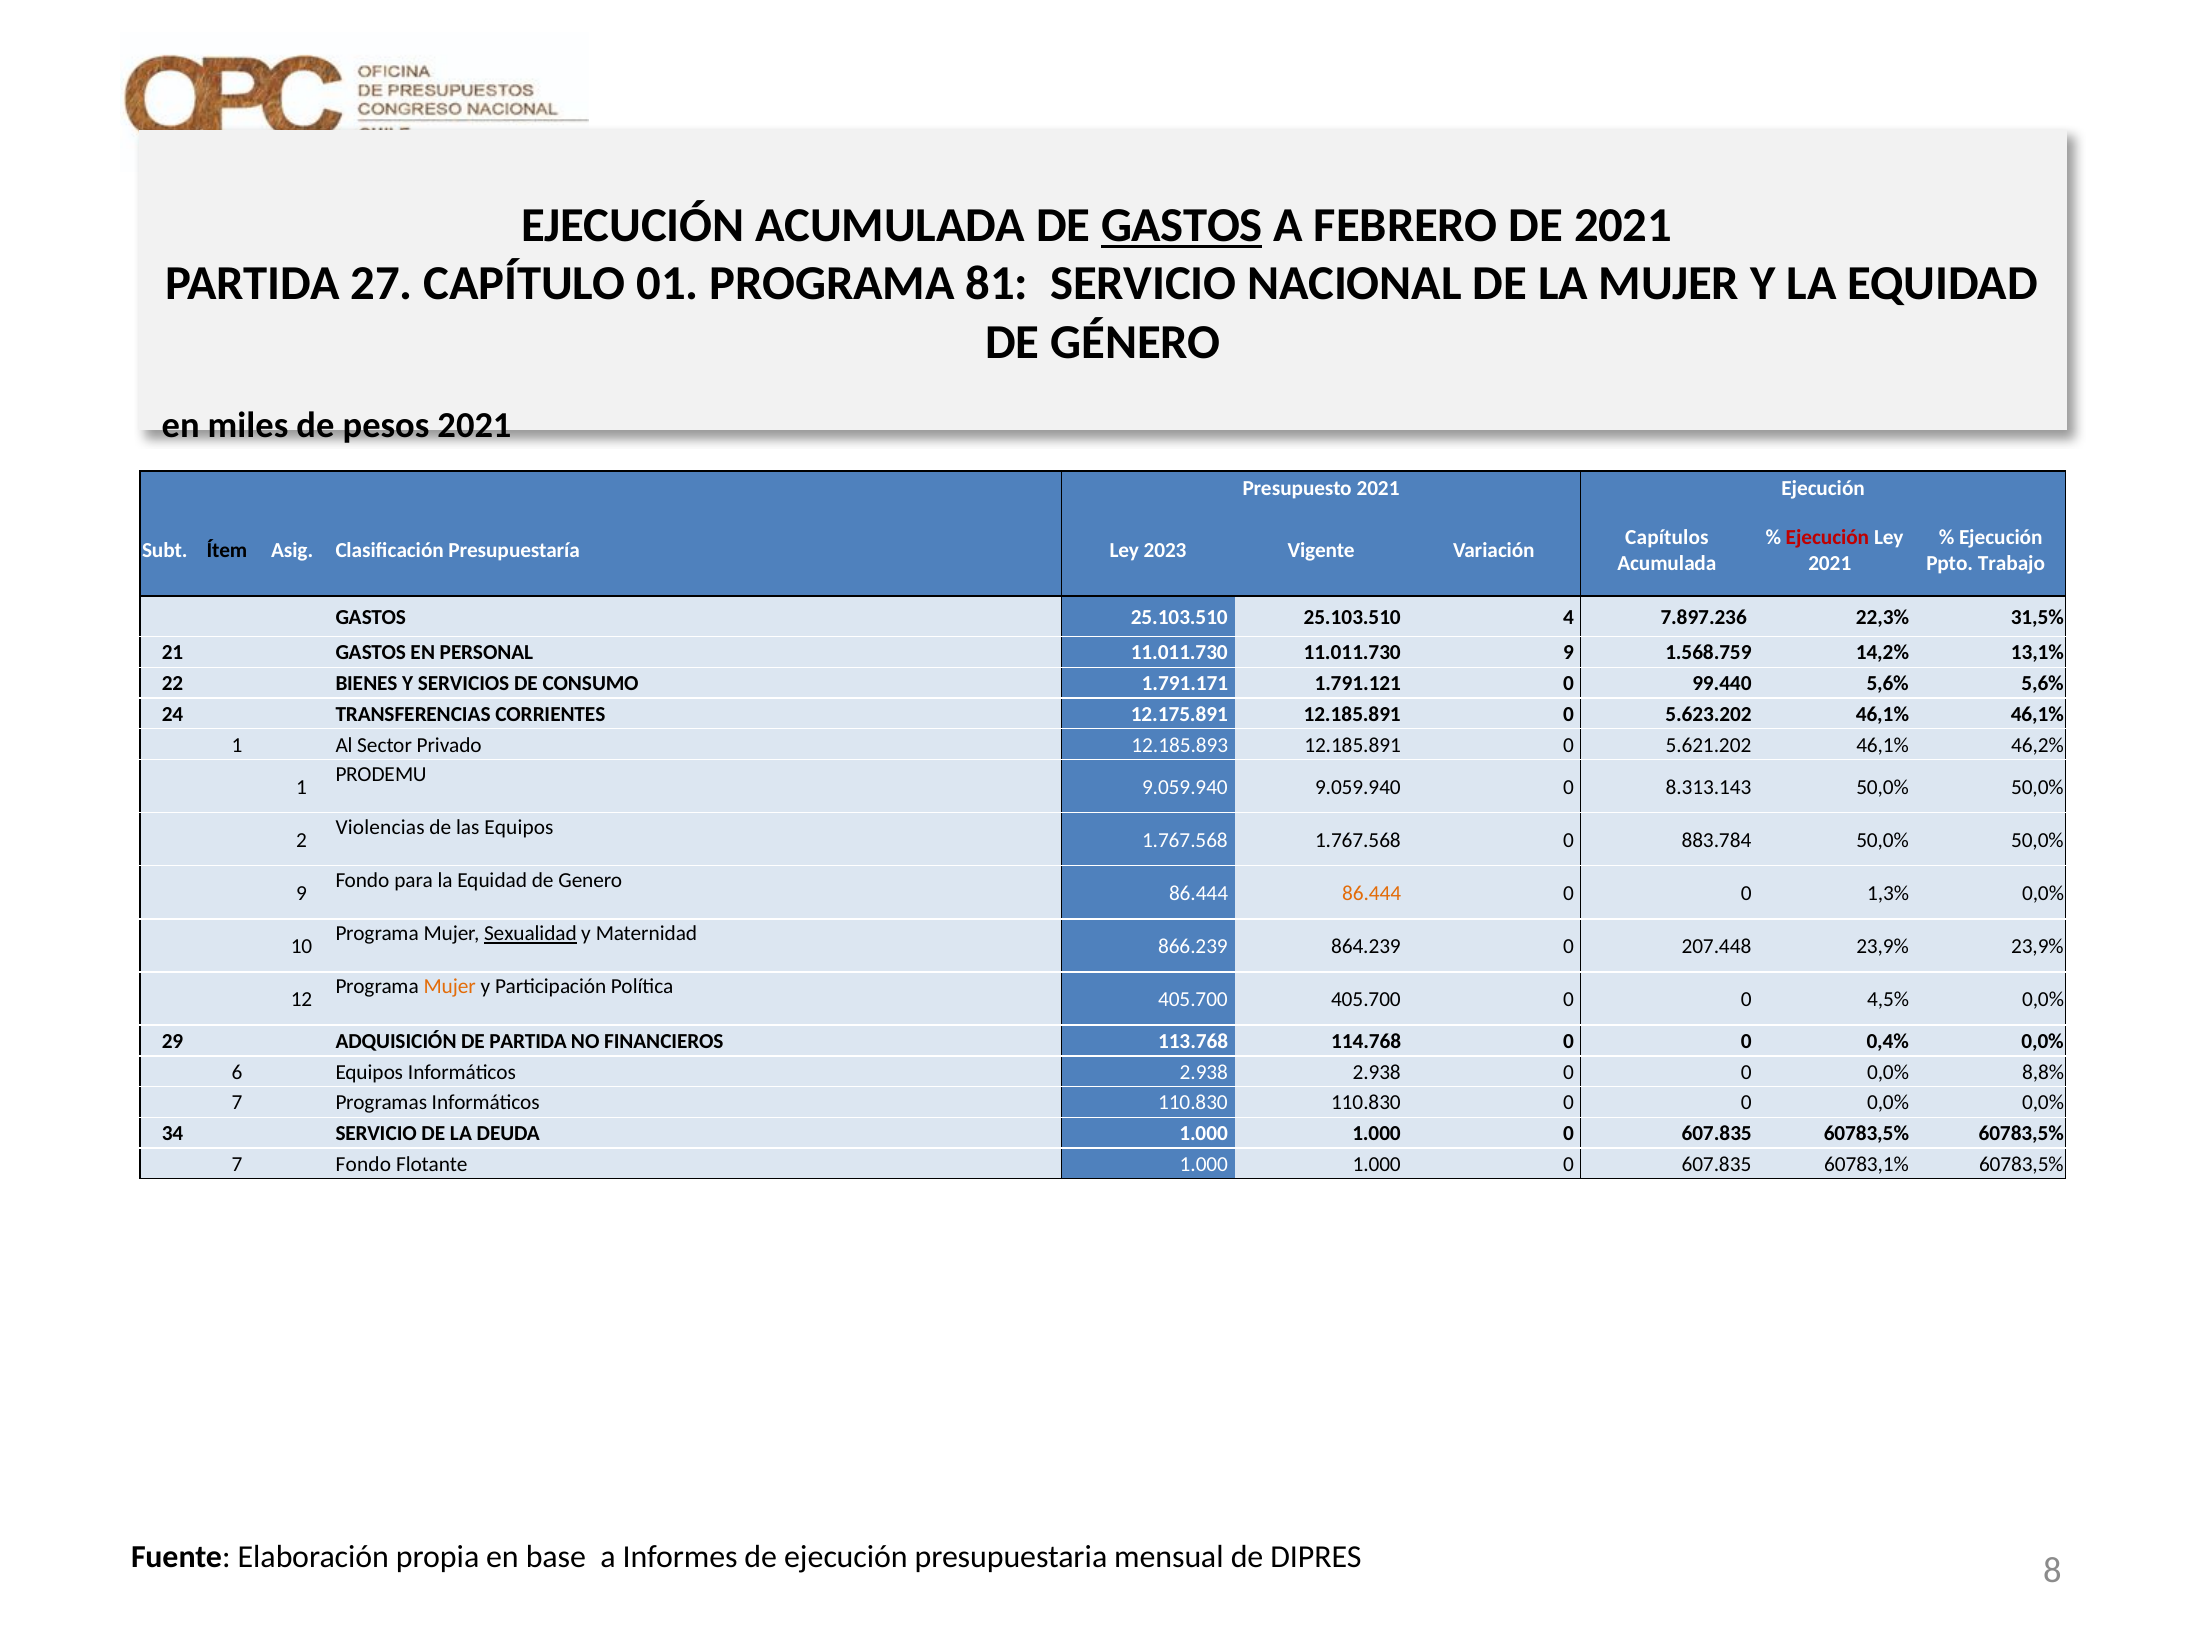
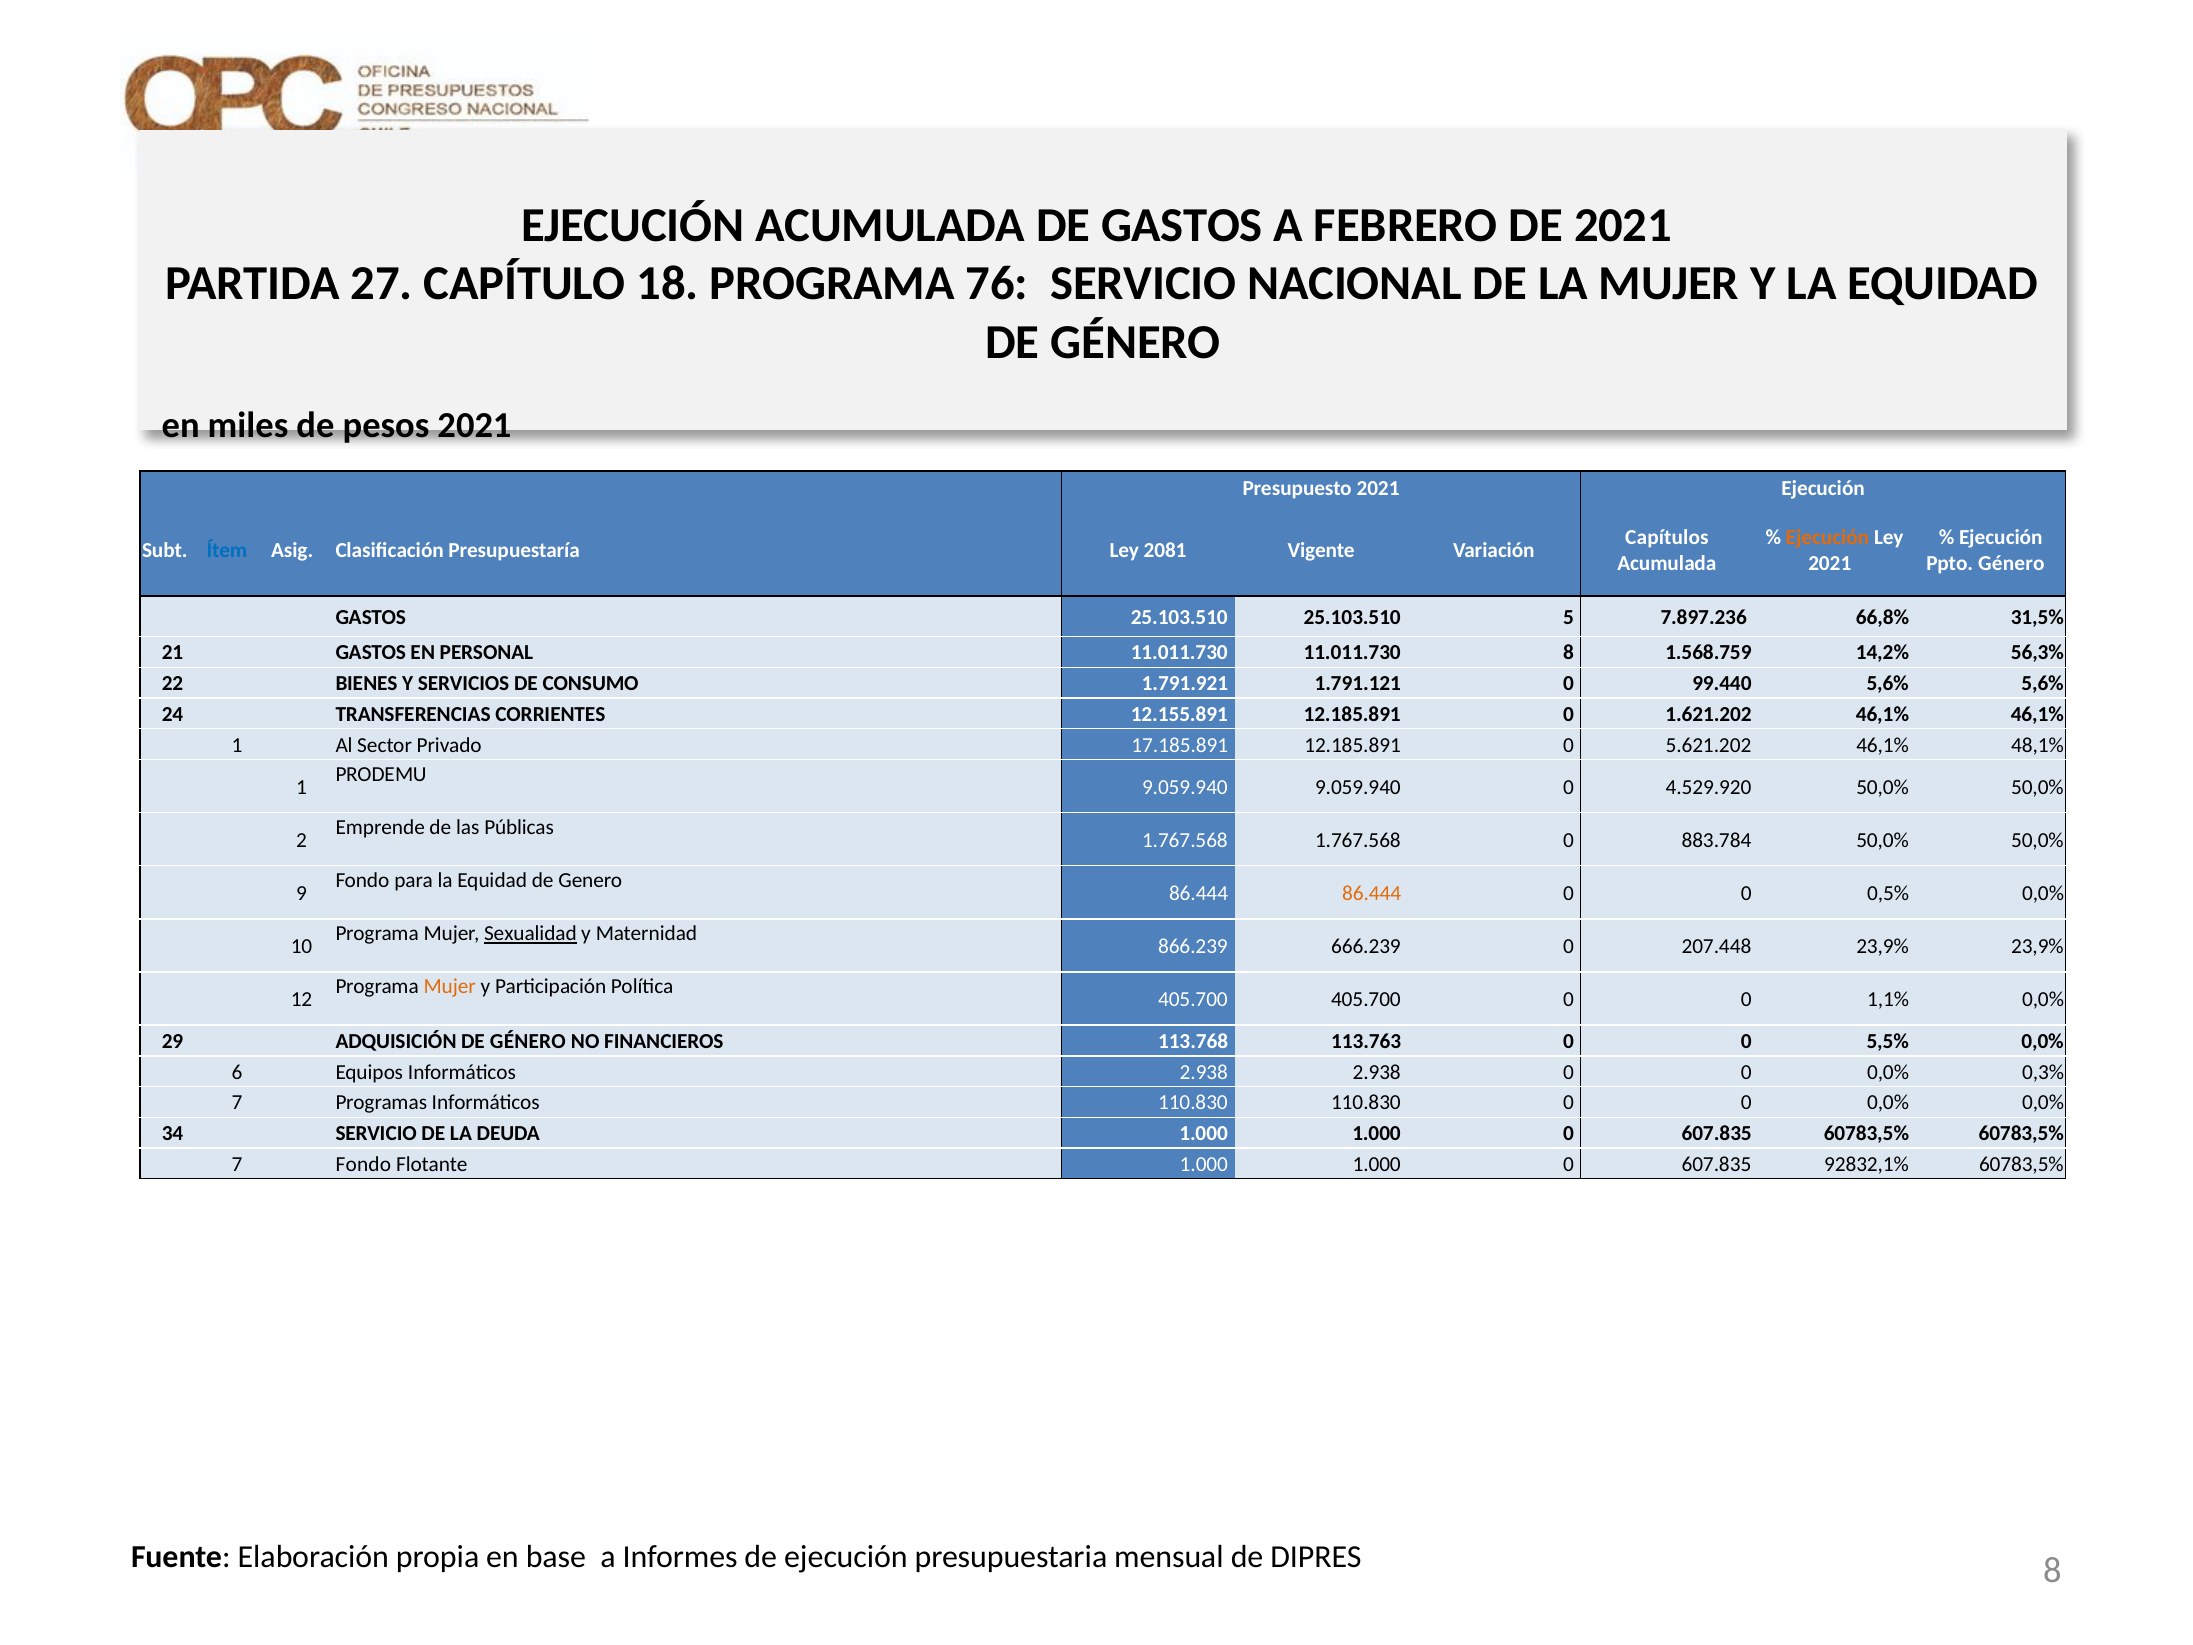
GASTOS underline: present -> none (1182, 225)
01: 01 -> 18 (668, 284)
81: 81 -> 76 (997, 284)
Ejecución colour: red -> orange (1827, 537)
Ítem colour: black -> blue (227, 550)
2023: 2023 -> 2081 (1165, 550)
Ppto Trabajo: Trabajo -> Género (2011, 563)
4: 4 -> 5 (1569, 617)
22,3%: 22,3% -> 66,8% (1883, 617)
11.011.730 9: 9 -> 8 (1569, 653)
13,1%: 13,1% -> 56,3% (2037, 653)
1.791.171: 1.791.171 -> 1.791.921 (1185, 684)
12.175.891: 12.175.891 -> 12.155.891 (1179, 714)
5.623.202: 5.623.202 -> 1.621.202 (1709, 714)
12.185.893: 12.185.893 -> 17.185.891 (1180, 745)
46,2%: 46,2% -> 48,1% (2037, 745)
8.313.143: 8.313.143 -> 4.529.920 (1709, 787)
Violencias: Violencias -> Emprende (380, 827)
las Equipos: Equipos -> Públicas (519, 827)
1,3%: 1,3% -> 0,5% (1888, 893)
864.239: 864.239 -> 666.239 (1366, 946)
4,5%: 4,5% -> 1,1% (1888, 999)
ADQUISICIÓN DE PARTIDA: PARTIDA -> GÉNERO (528, 1041)
114.768: 114.768 -> 113.763 (1366, 1041)
0,4%: 0,4% -> 5,5% (1888, 1041)
8,8%: 8,8% -> 0,3% (2043, 1072)
60783,1%: 60783,1% -> 92832,1% (1867, 1164)
